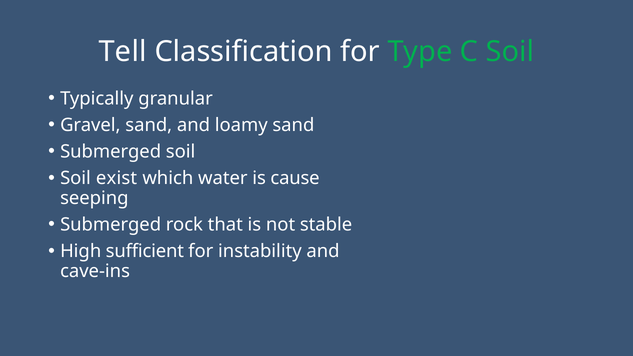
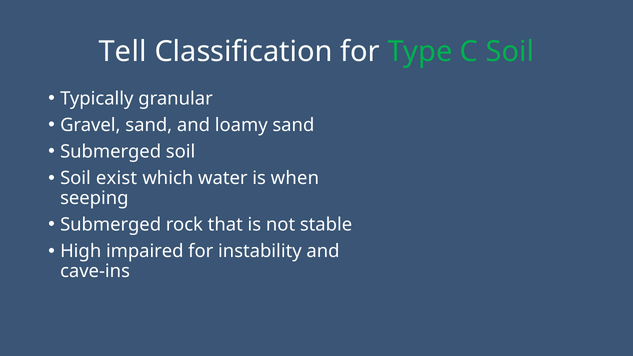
cause: cause -> when (295, 178)
sufficient: sufficient -> impaired (145, 251)
